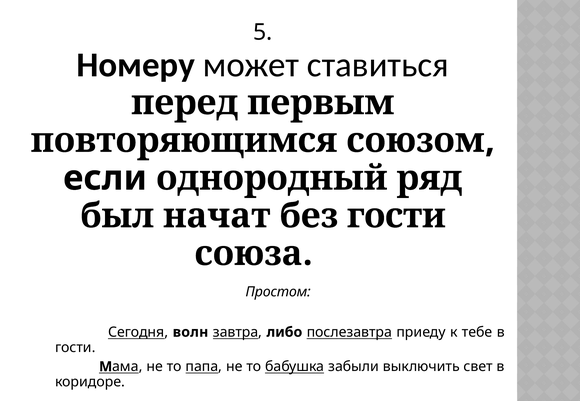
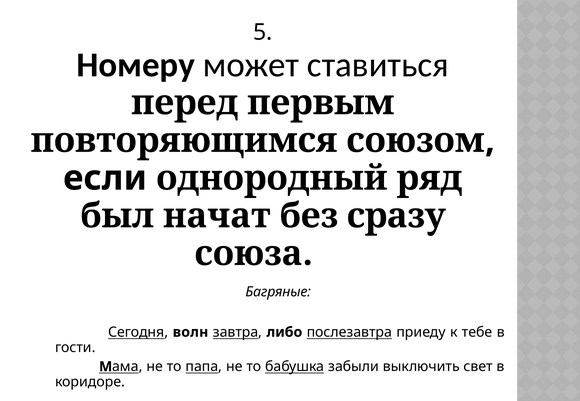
без гости: гости -> сразу (396, 216)
Простом: Простом -> Багряные (278, 292)
